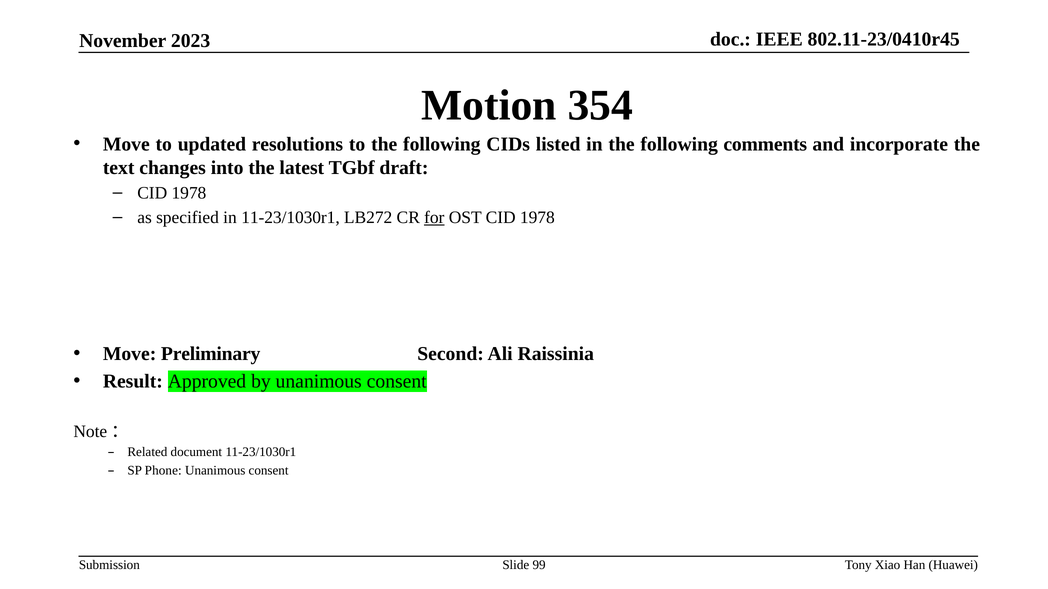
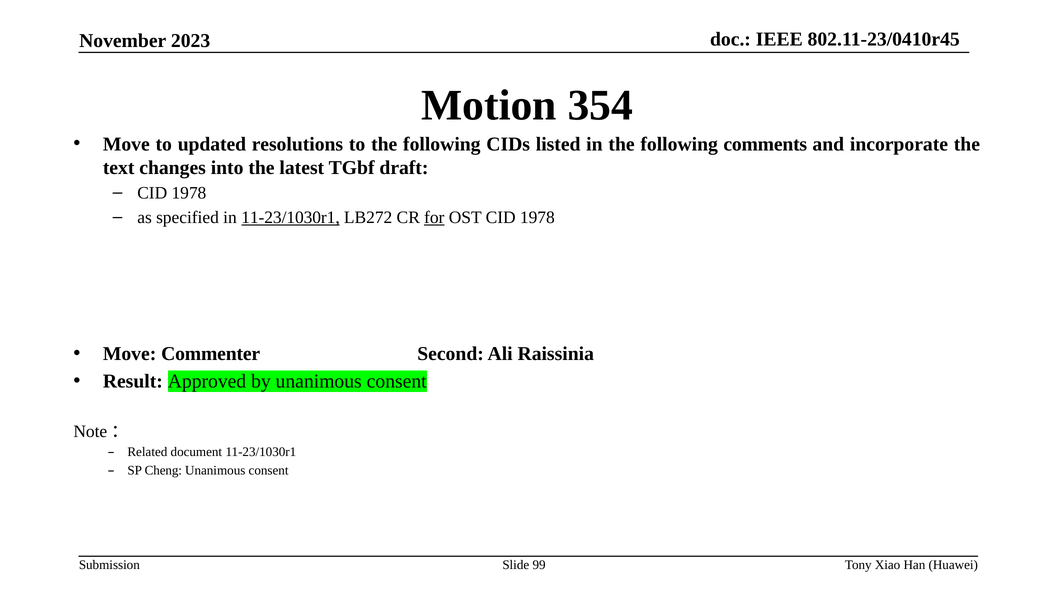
11-23/1030r1 underline: none -> present (291, 218)
Preliminary: Preliminary -> Commenter (211, 354)
Phone: Phone -> Cheng (163, 471)
